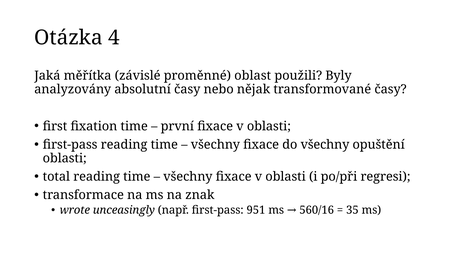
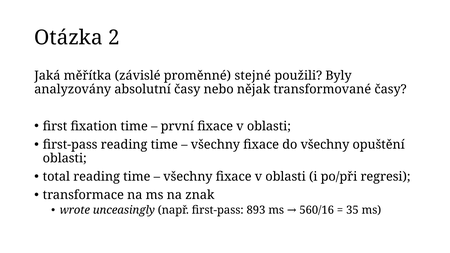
4: 4 -> 2 (114, 38)
oblast: oblast -> stejné (253, 76)
951: 951 -> 893 (256, 210)
